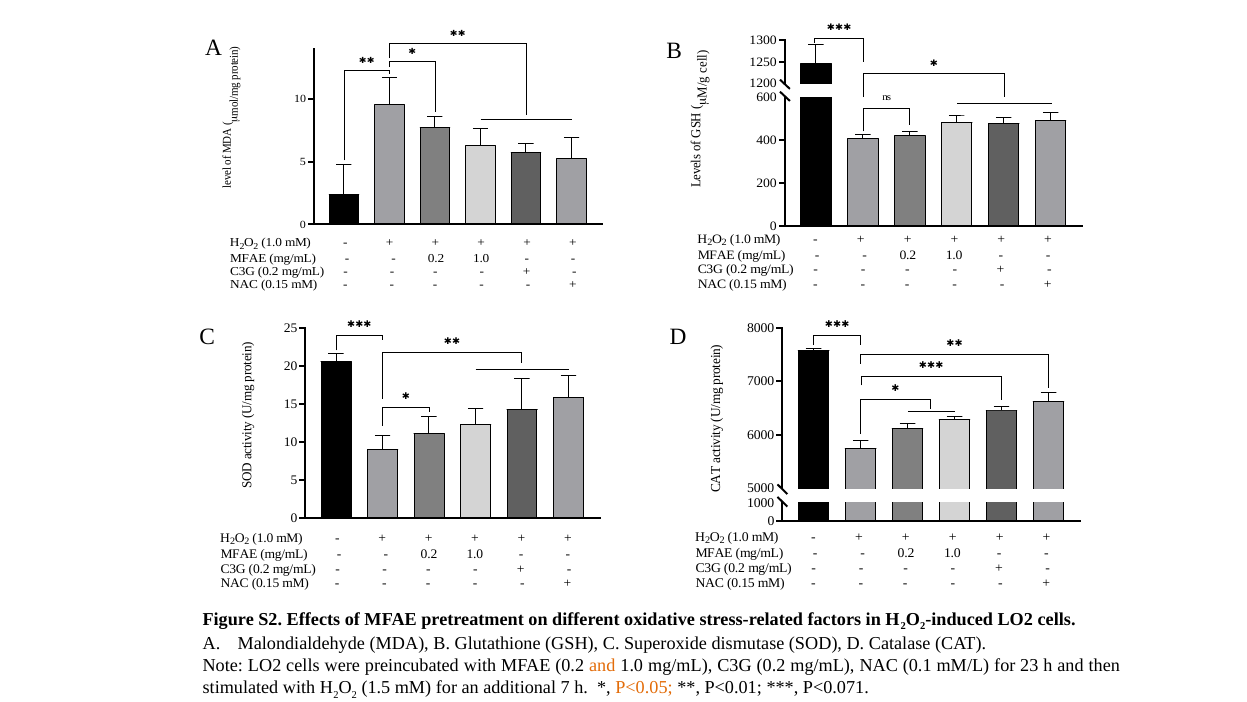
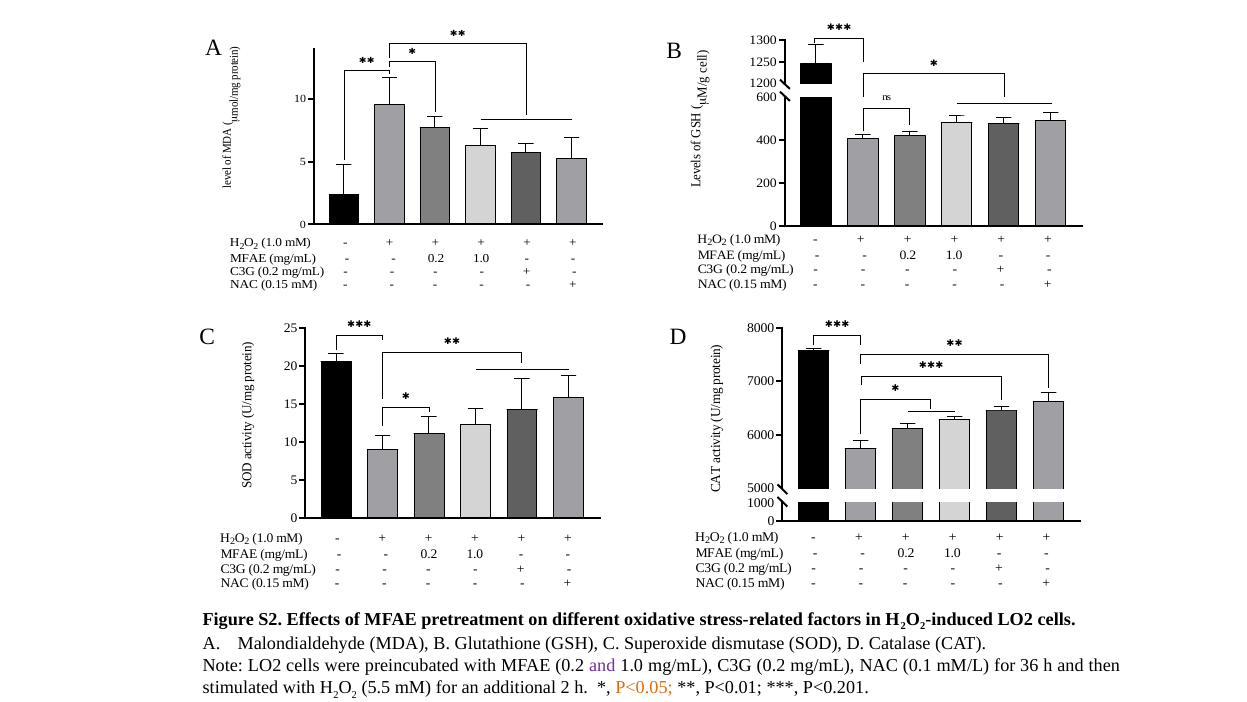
and colour: orange -> purple (602, 665)
23: 23 -> 36 (1029, 665)
1.5: 1.5 -> 5.5 (376, 687)
additional 7: 7 -> 2 (565, 687)
P<0.071: P<0.071 -> P<0.201 (836, 687)
